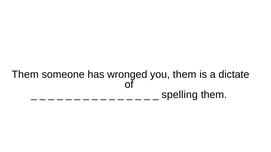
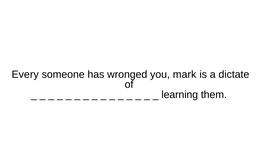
Them: Them -> Every (25, 75)
you them: them -> mark (185, 75)
spelling: spelling -> learning (180, 95)
